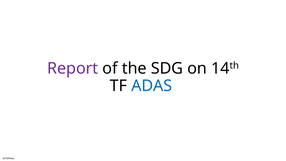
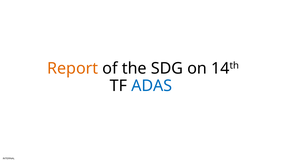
Report colour: purple -> orange (73, 68)
